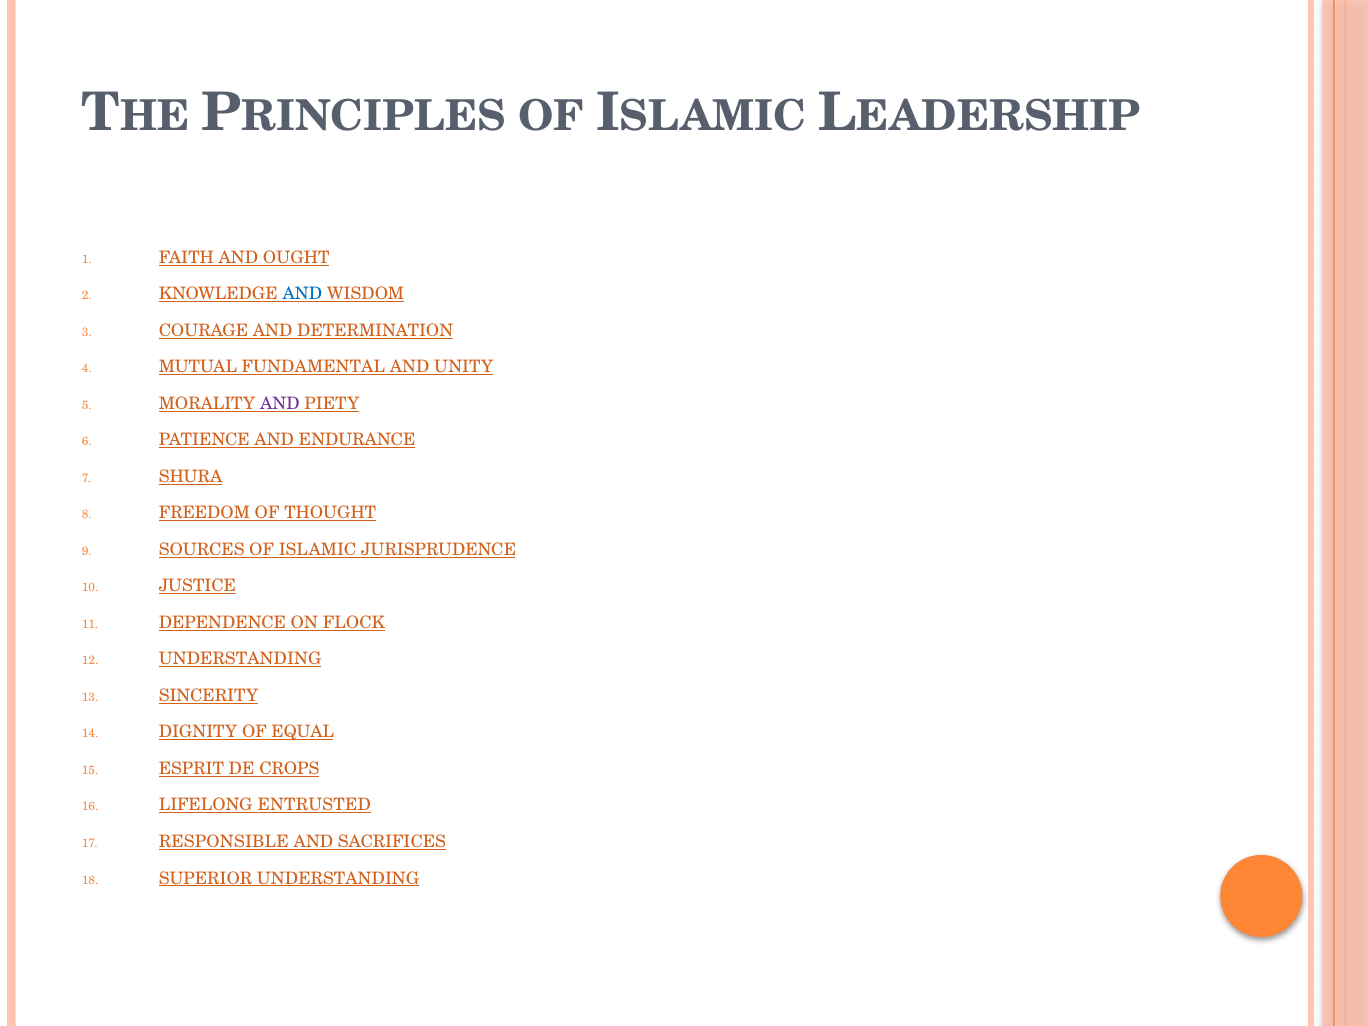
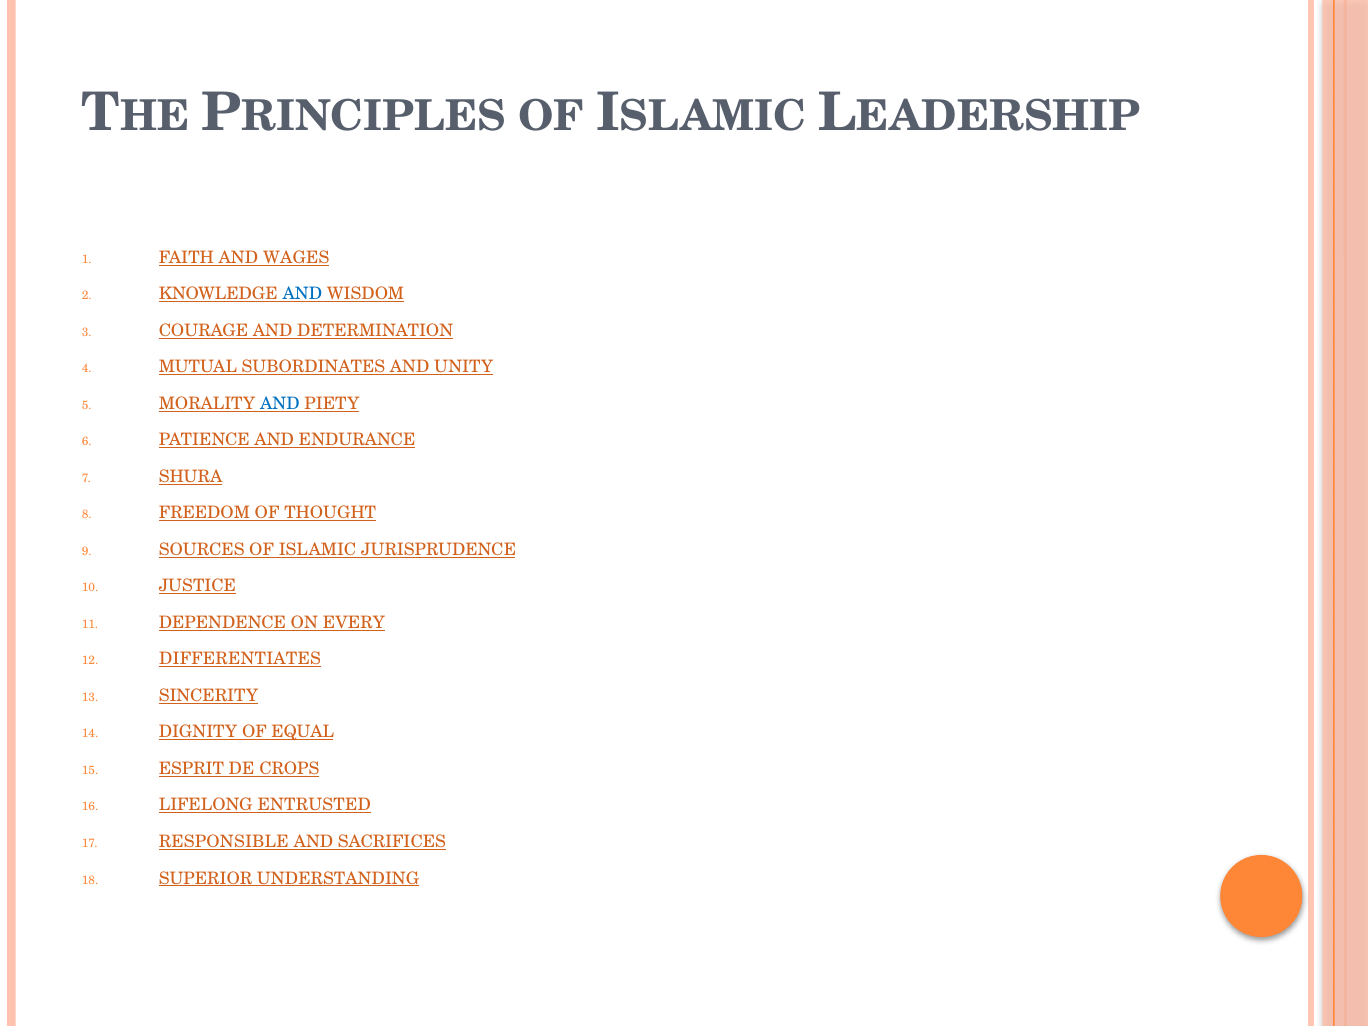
OUGHT: OUGHT -> WAGES (296, 258)
FUNDAMENTAL: FUNDAMENTAL -> SUBORDINATES (313, 367)
AND colour: purple -> blue (280, 404)
FLOCK: FLOCK -> EVERY (354, 623)
UNDERSTANDING: UNDERSTANDING -> DIFFERENTIATES (240, 659)
